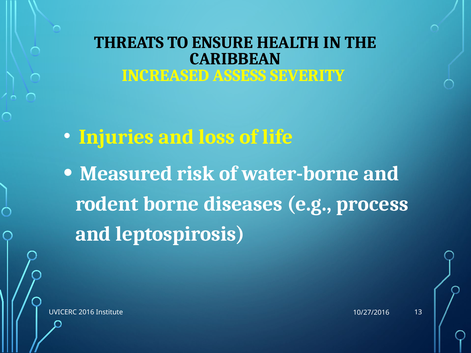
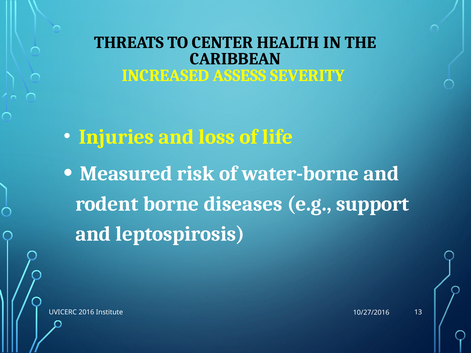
ENSURE: ENSURE -> CENTER (222, 43)
process: process -> support (373, 204)
